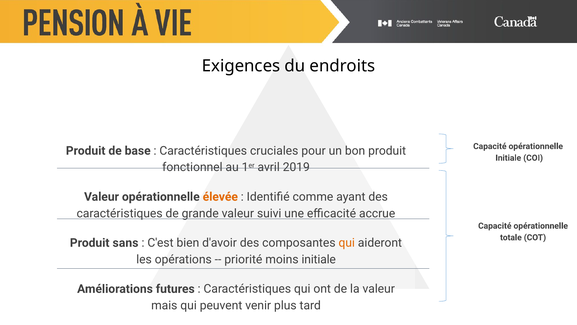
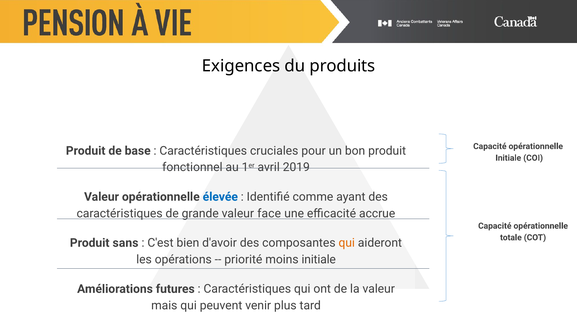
endroits: endroits -> produits (342, 66)
élevée colour: orange -> blue (220, 197)
suivi: suivi -> face (269, 213)
